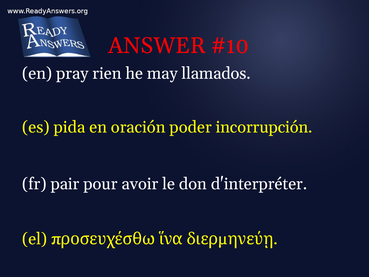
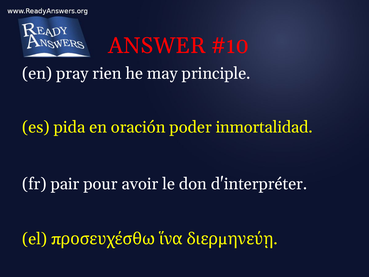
llamados: llamados -> principle (216, 74)
incorrupción: incorrupción -> inmortalidad (264, 127)
